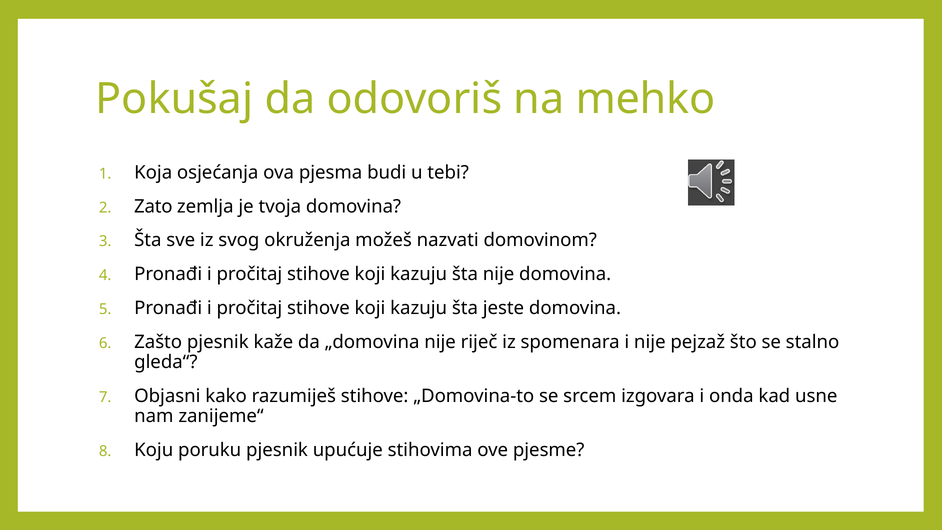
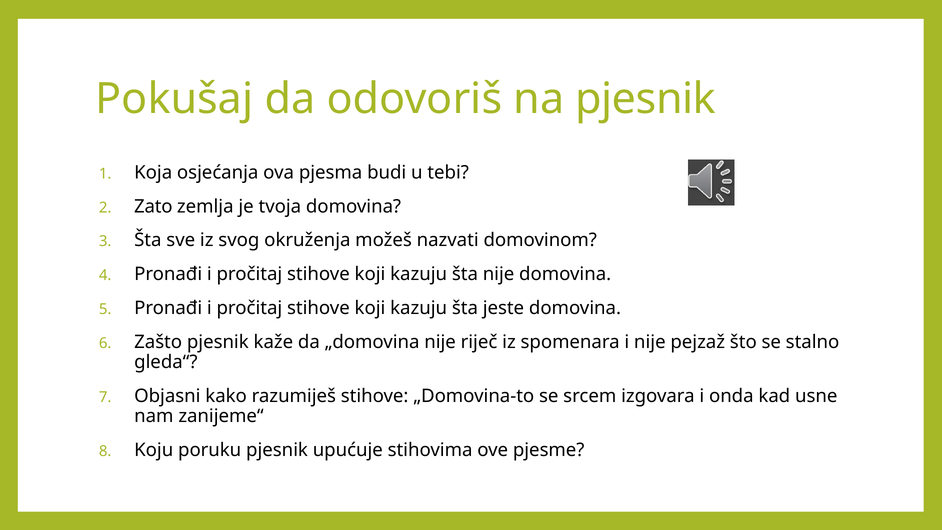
na mehko: mehko -> pjesnik (646, 99)
